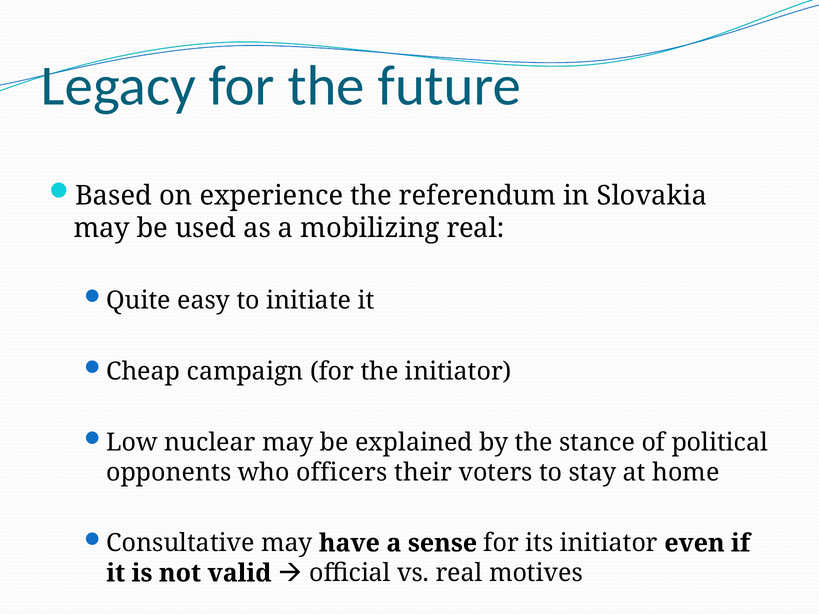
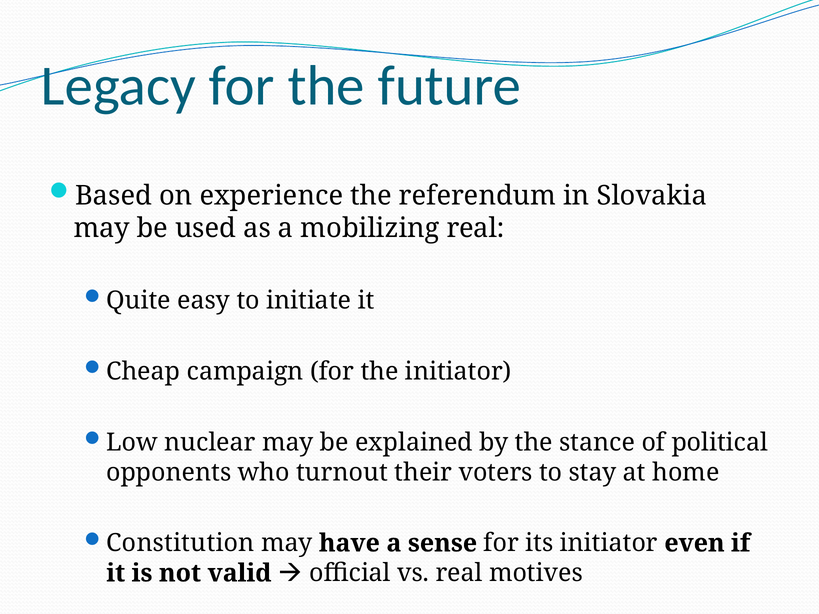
officers: officers -> turnout (342, 472)
Consultative: Consultative -> Constitution (180, 543)
